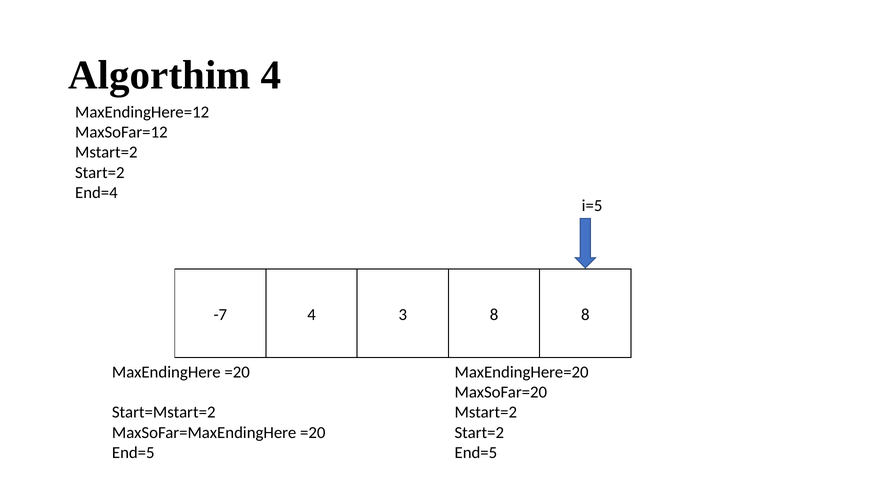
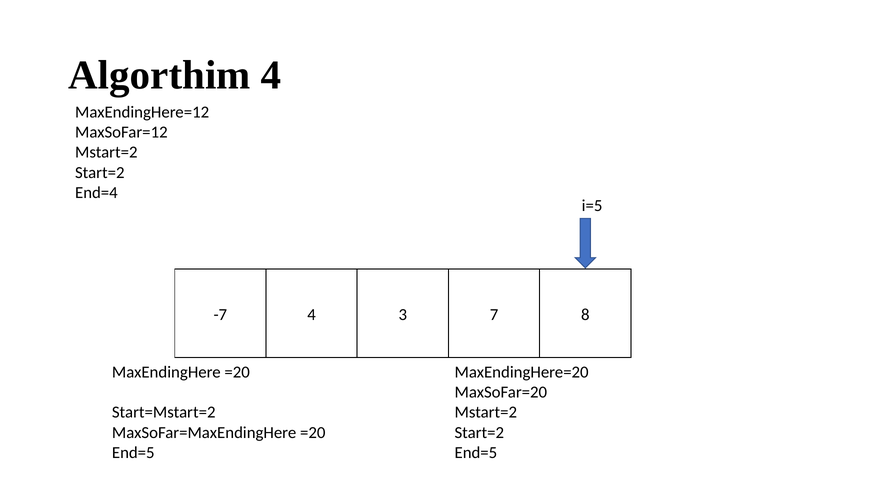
3 8: 8 -> 7 (494, 314)
